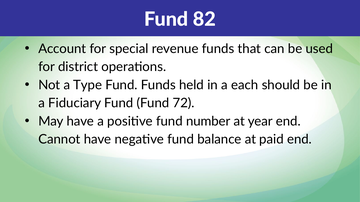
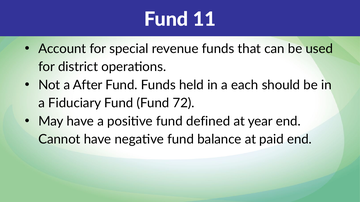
82: 82 -> 11 (204, 20)
Type: Type -> After (88, 85)
number: number -> defined (208, 122)
